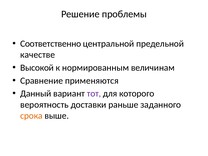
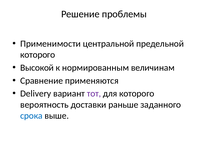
Соответственно: Соответственно -> Применимости (51, 44)
качестве: качестве -> которого (38, 55)
Данный: Данный -> Delivery (36, 94)
срока colour: orange -> blue (31, 116)
